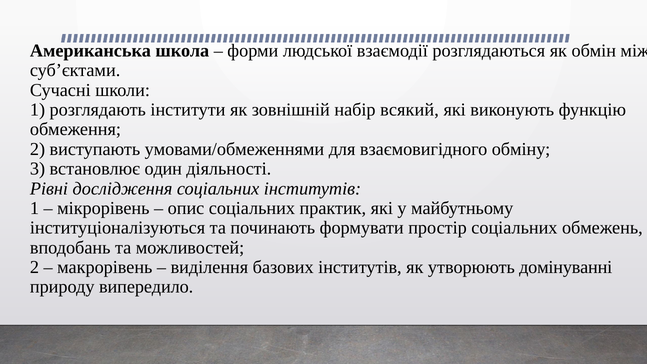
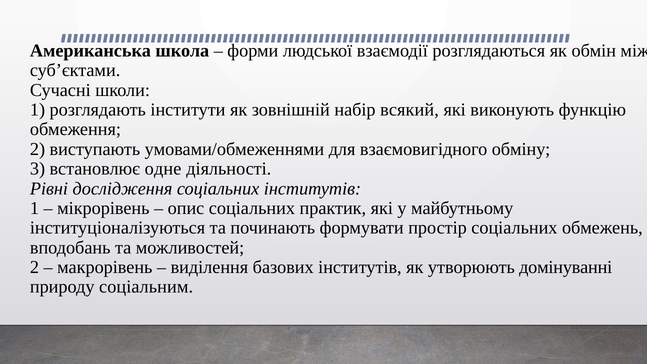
один: один -> одне (163, 169)
випередило: випередило -> соціальним (146, 287)
